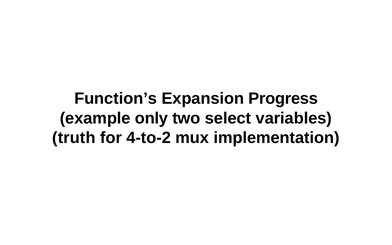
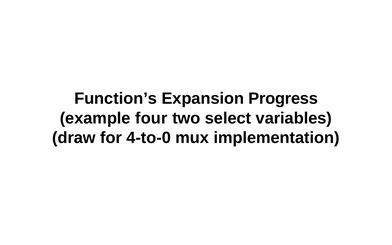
only: only -> four (151, 118)
truth: truth -> draw (74, 138)
4-to-2: 4-to-2 -> 4-to-0 (149, 138)
